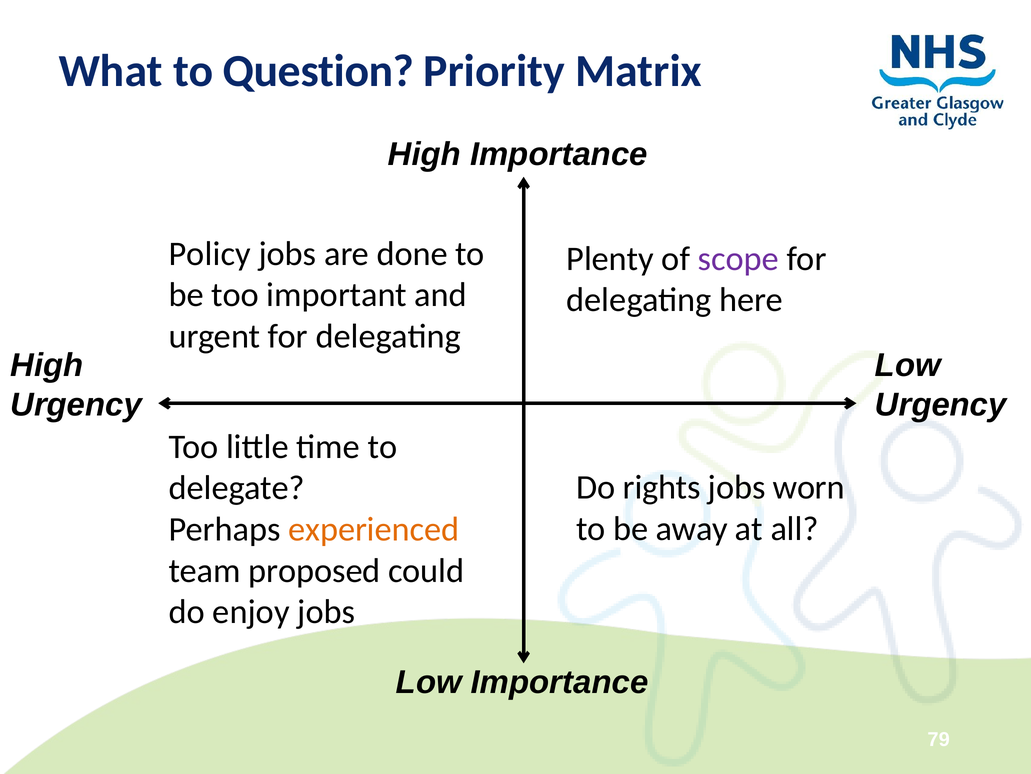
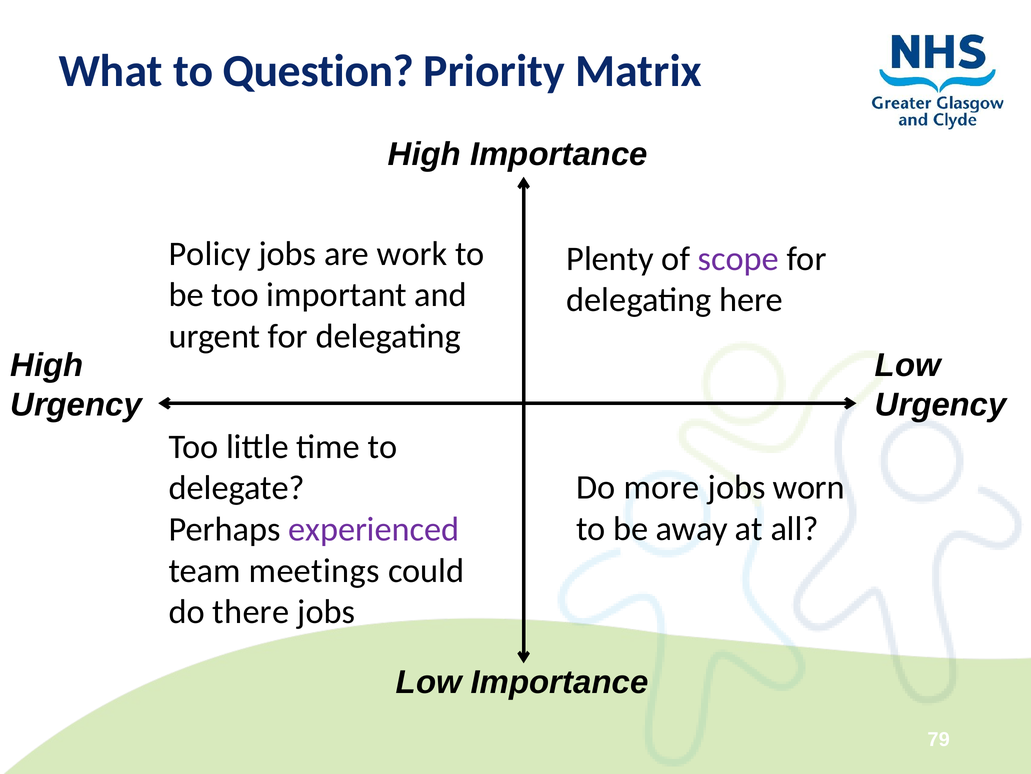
done: done -> work (412, 254)
rights: rights -> more (661, 487)
experienced colour: orange -> purple (374, 529)
proposed: proposed -> meetings (314, 570)
enjoy: enjoy -> there (251, 611)
